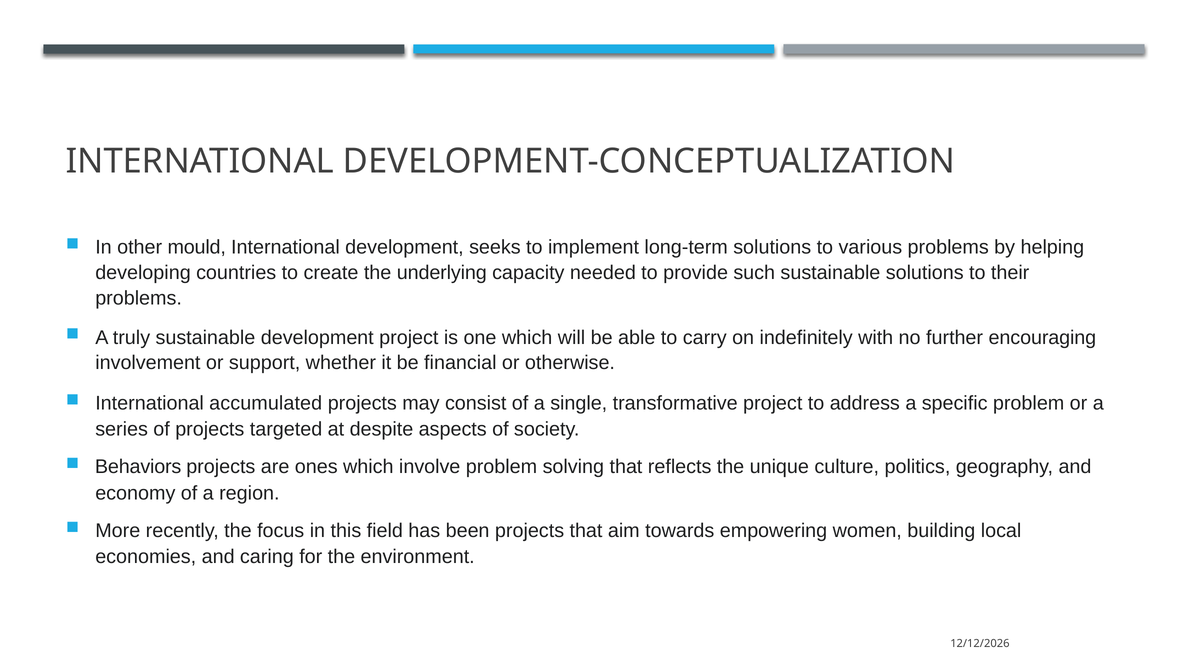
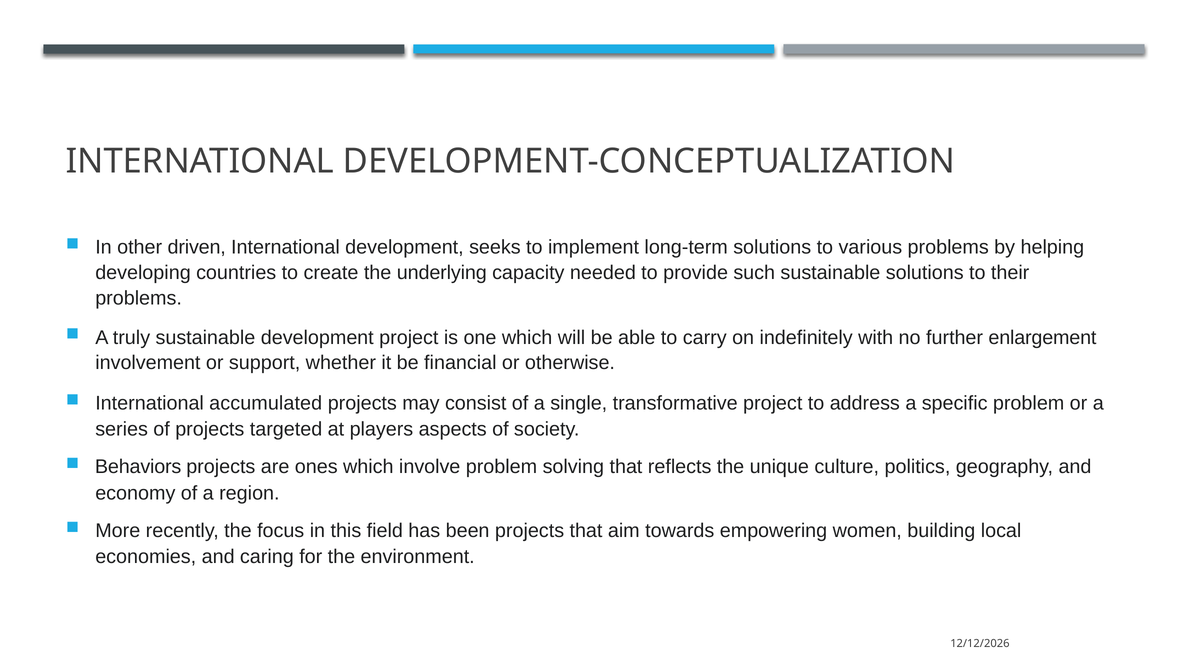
mould: mould -> driven (197, 247)
encouraging: encouraging -> enlargement (1042, 338)
despite: despite -> players (381, 429)
